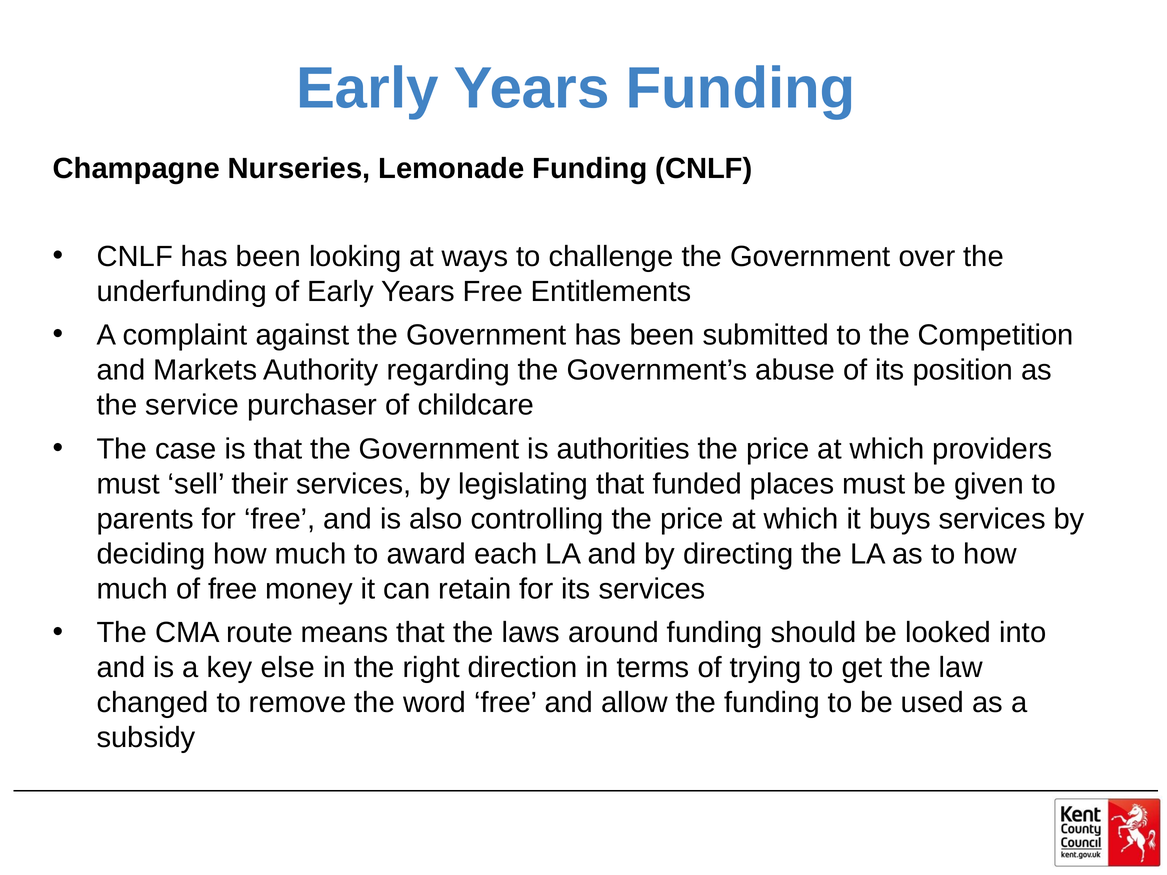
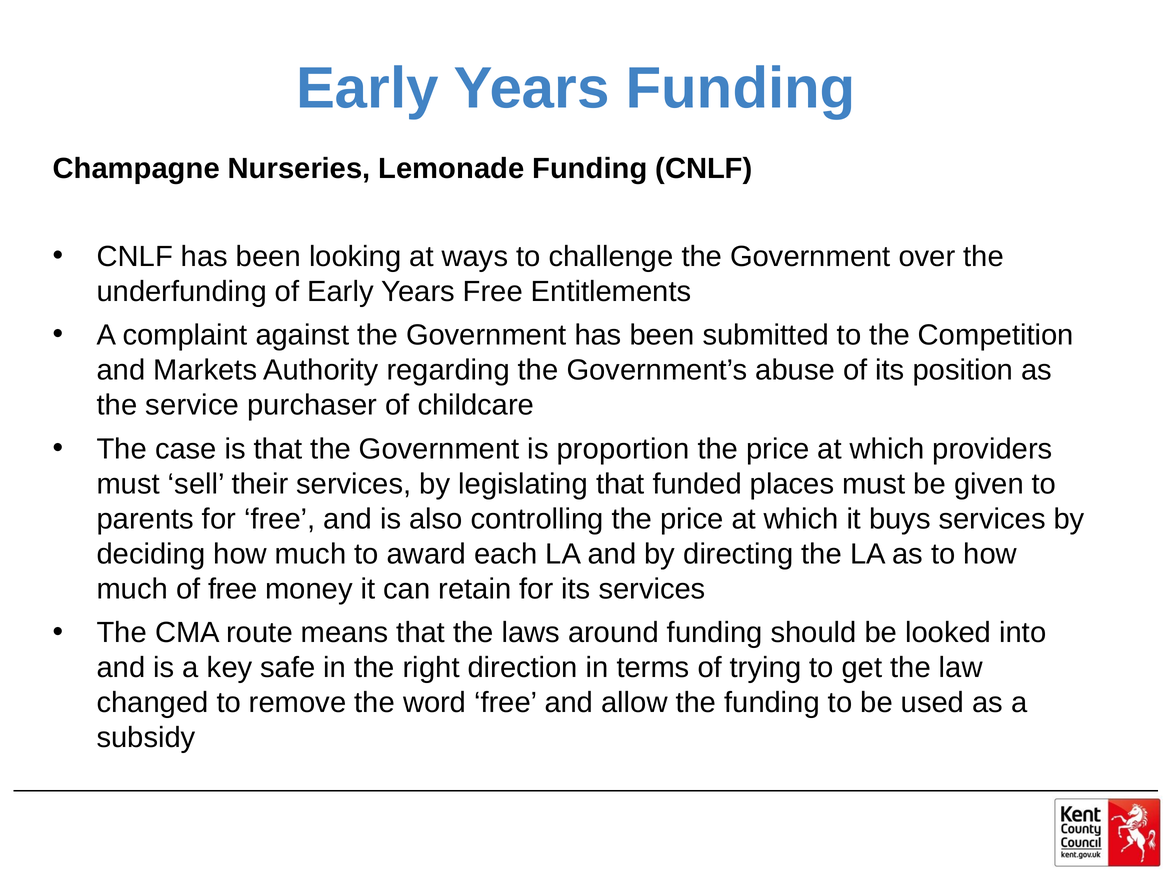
authorities: authorities -> proportion (623, 449)
else: else -> safe (288, 668)
